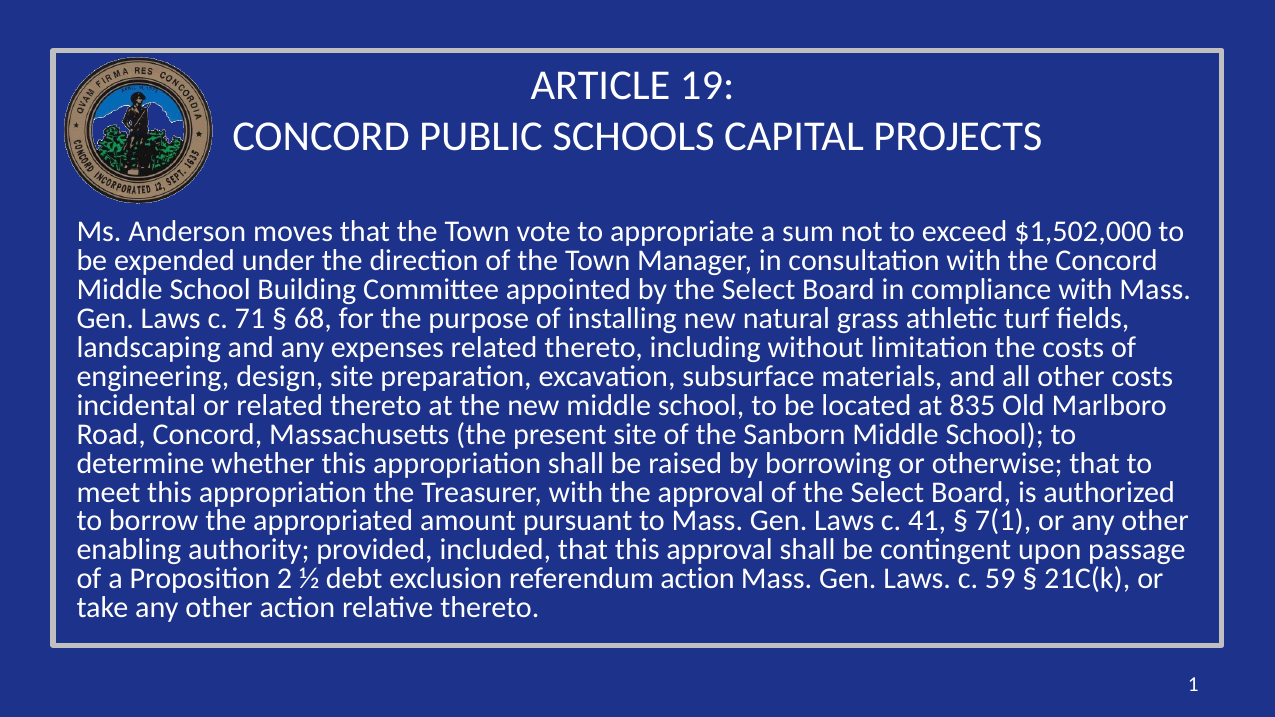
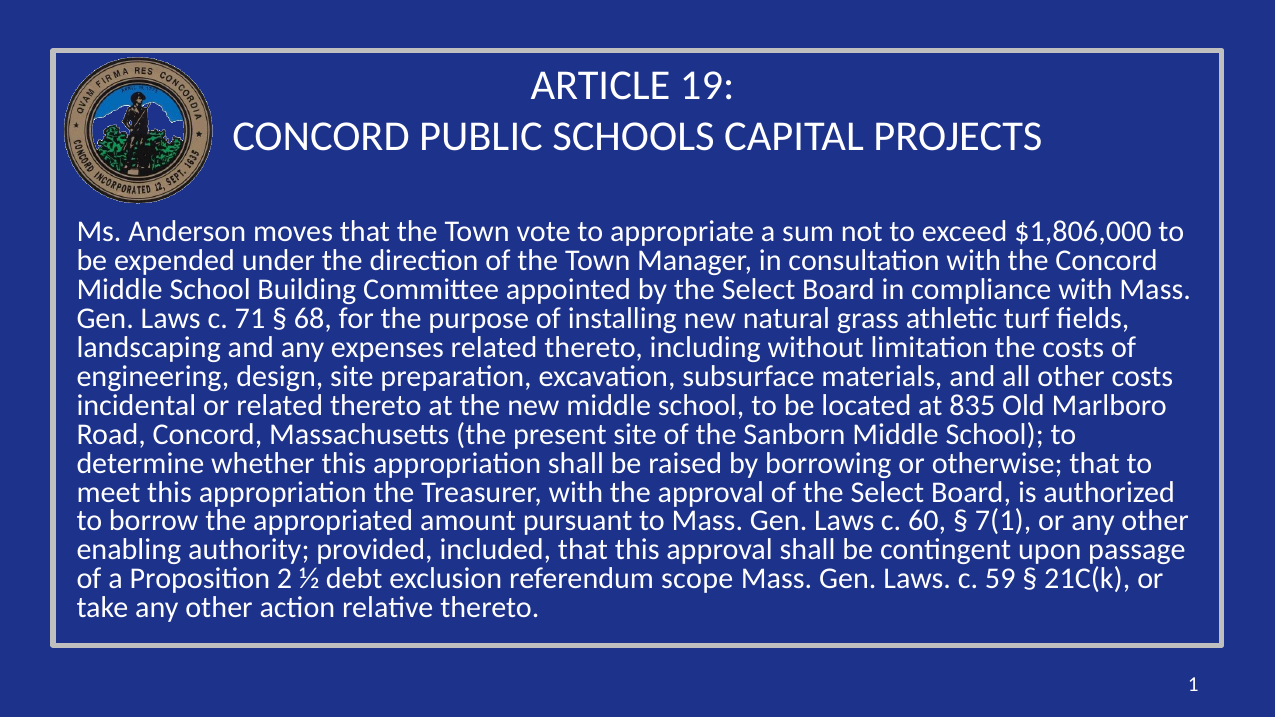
$1,502,000: $1,502,000 -> $1,806,000 (1083, 232)
41: 41 -> 60 (927, 521)
referendum action: action -> scope (697, 579)
